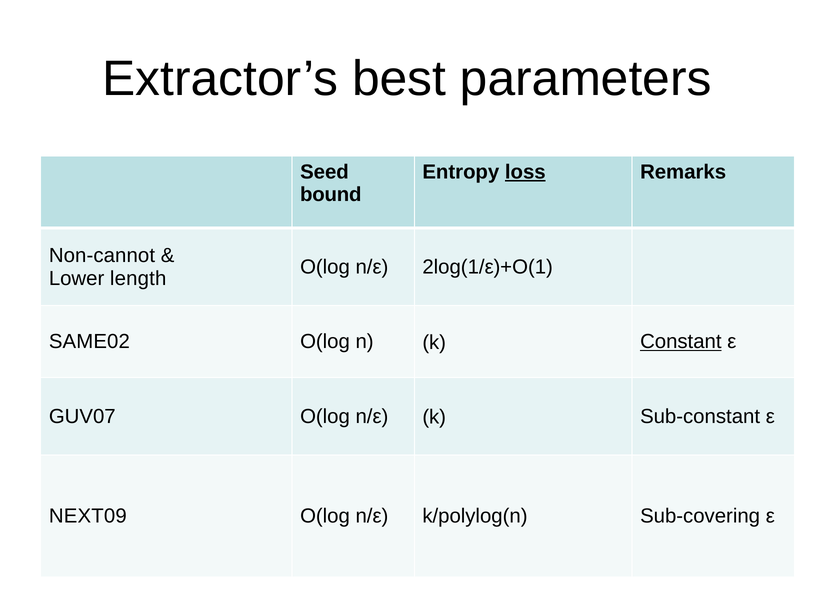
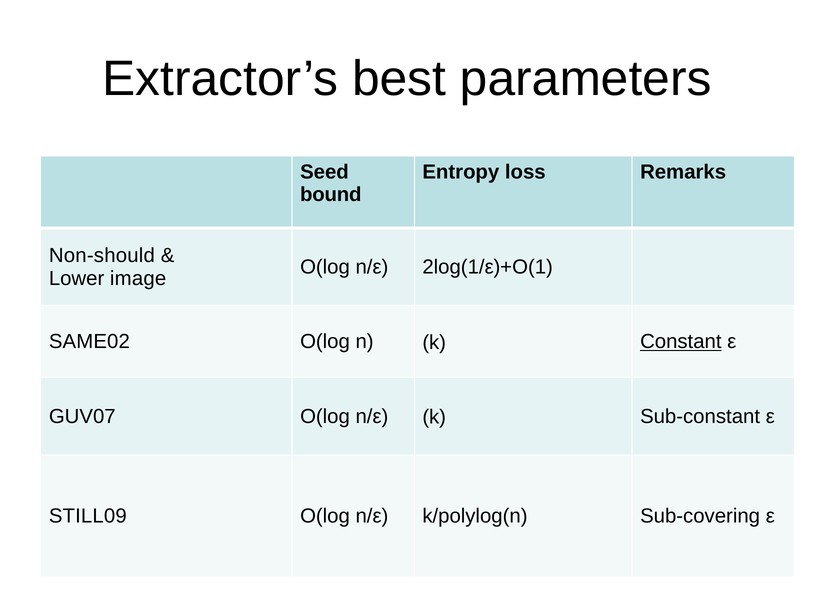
loss underline: present -> none (525, 172)
Non-cannot: Non-cannot -> Non-should (102, 256)
length: length -> image (138, 279)
NEXT09: NEXT09 -> STILL09 (88, 516)
